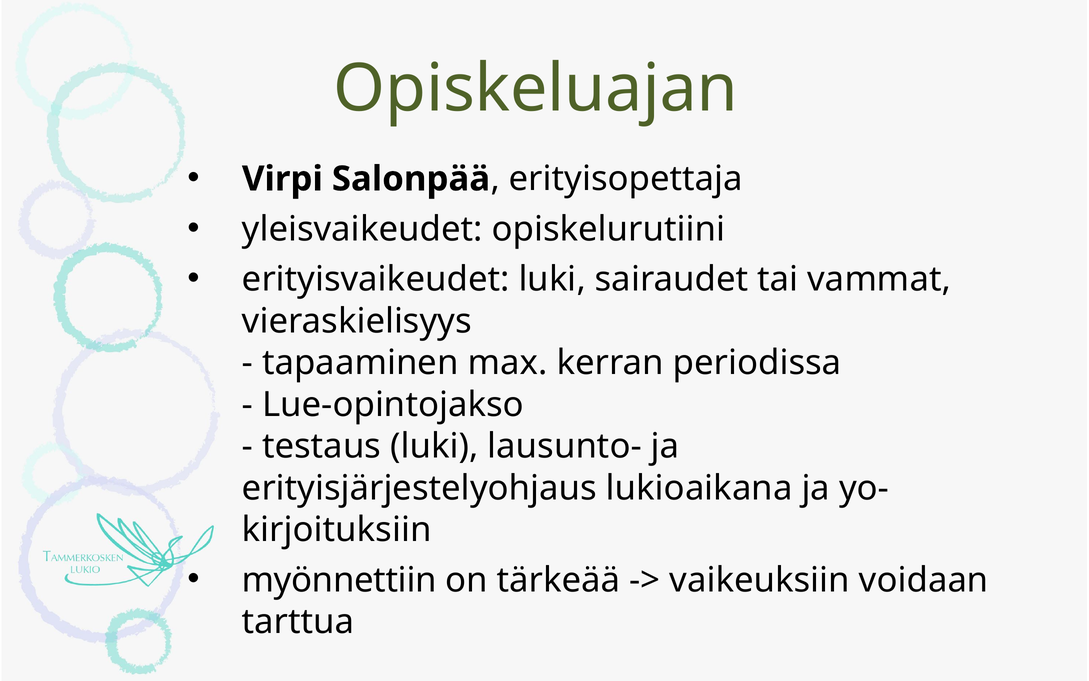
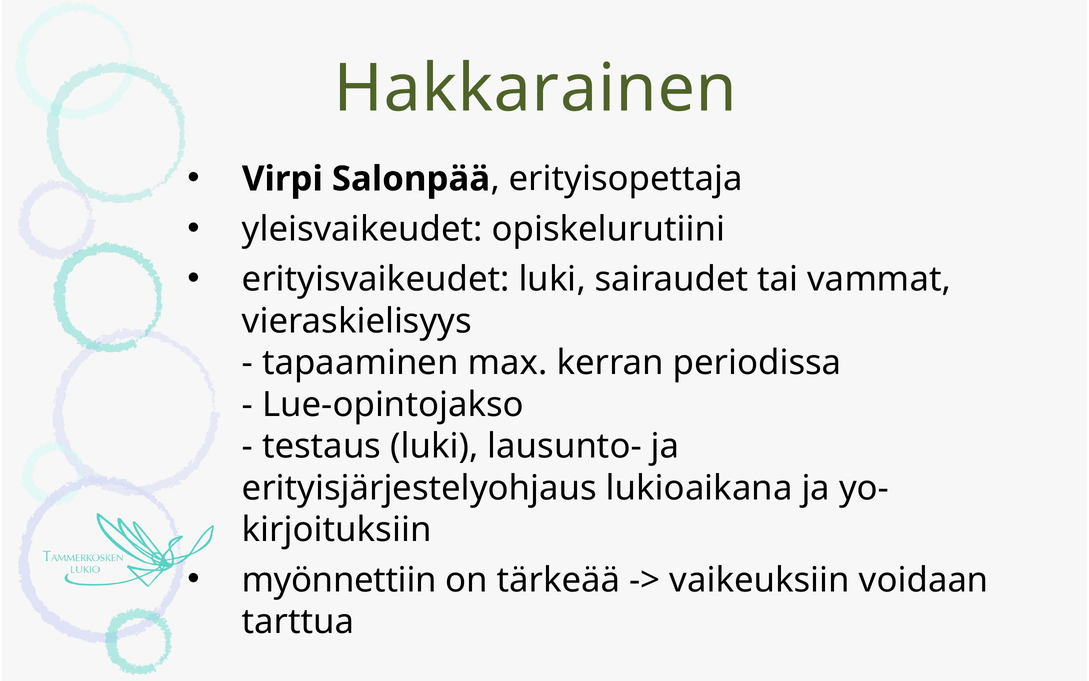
Opiskeluajan: Opiskeluajan -> Hakkarainen (535, 89)
